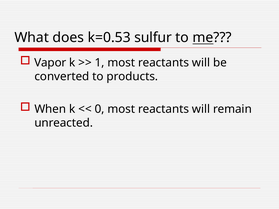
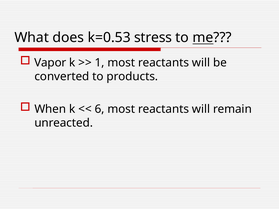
sulfur: sulfur -> stress (153, 38)
0: 0 -> 6 (100, 109)
